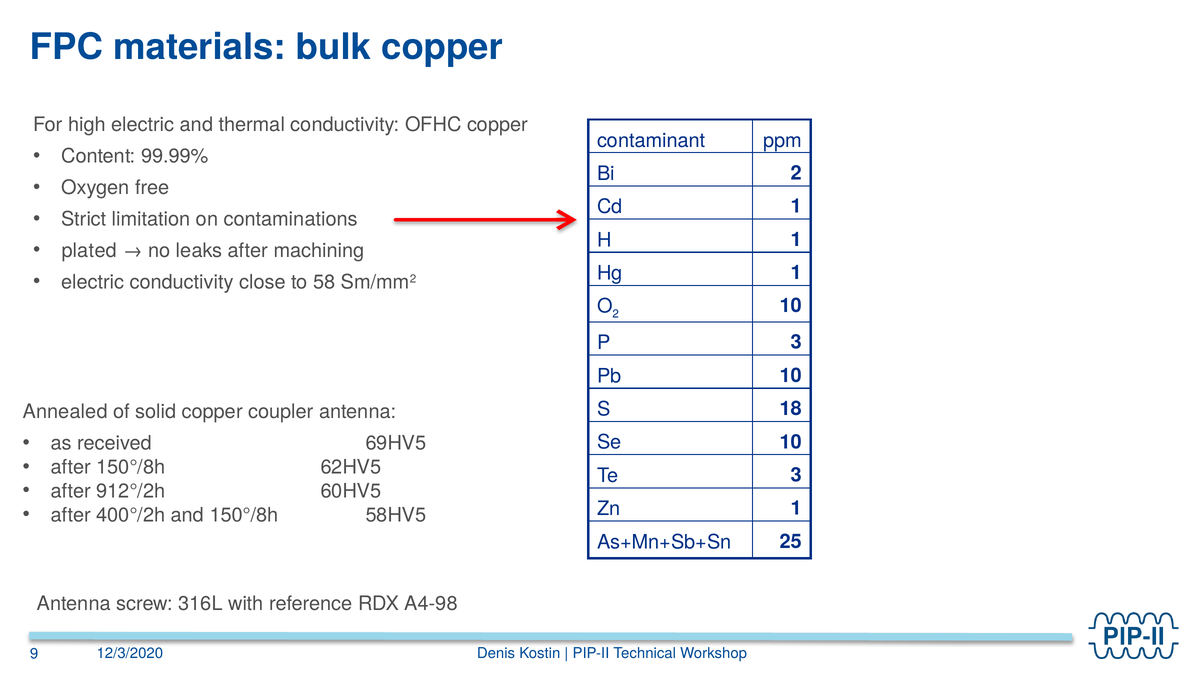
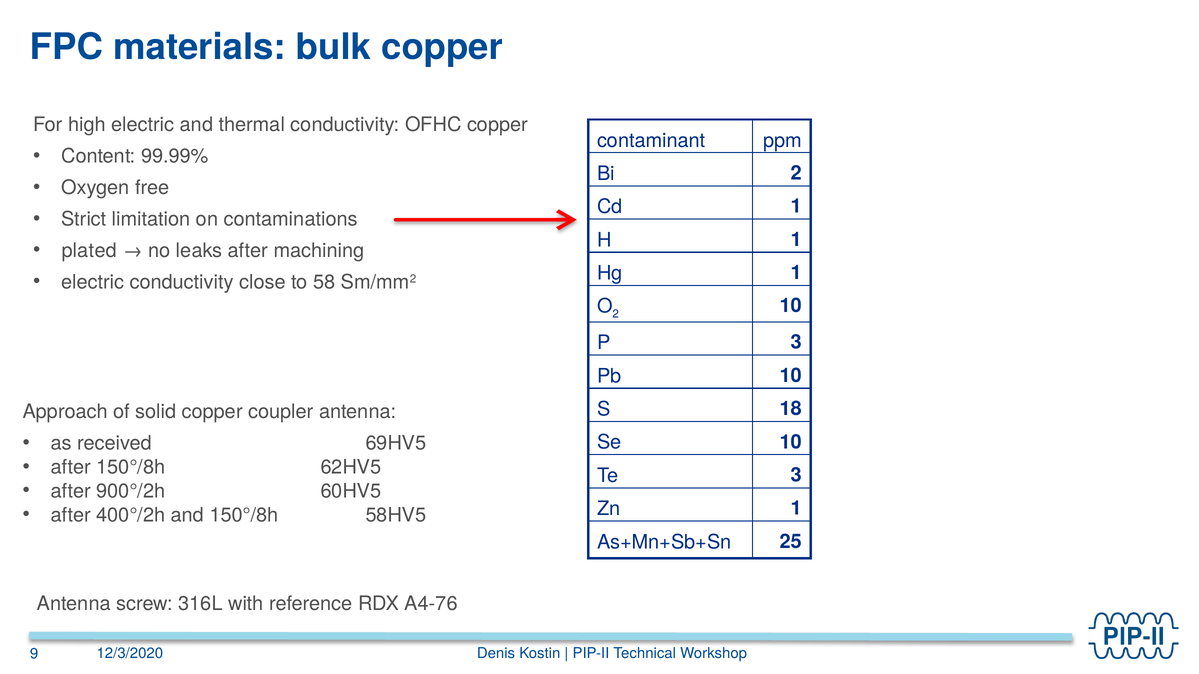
Annealed: Annealed -> Approach (65, 412)
912°/2h: 912°/2h -> 900°/2h (131, 491)
A4-98: A4-98 -> A4-76 (431, 604)
